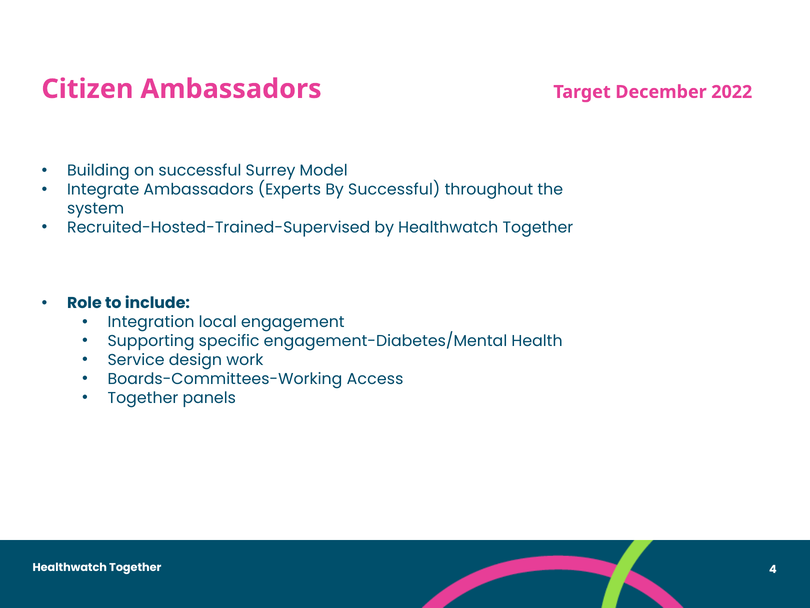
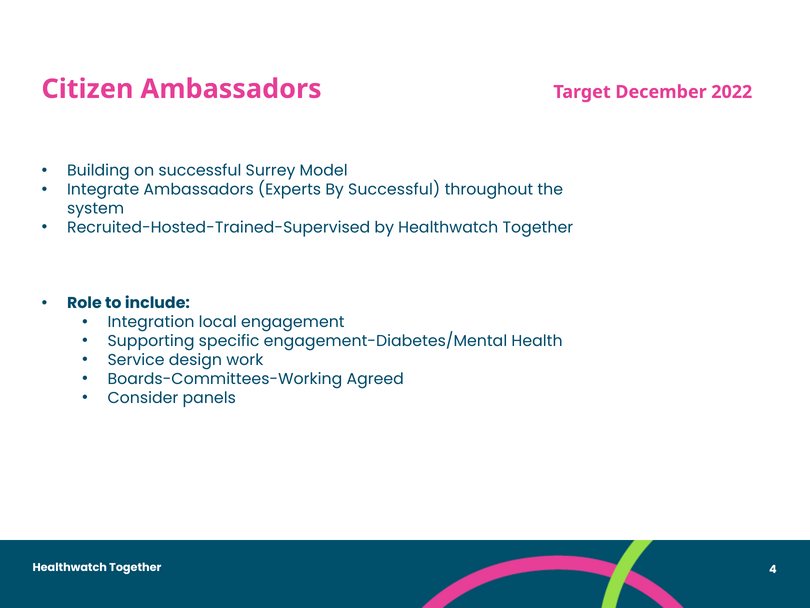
Access: Access -> Agreed (375, 379)
Together: Together -> Consider (143, 398)
